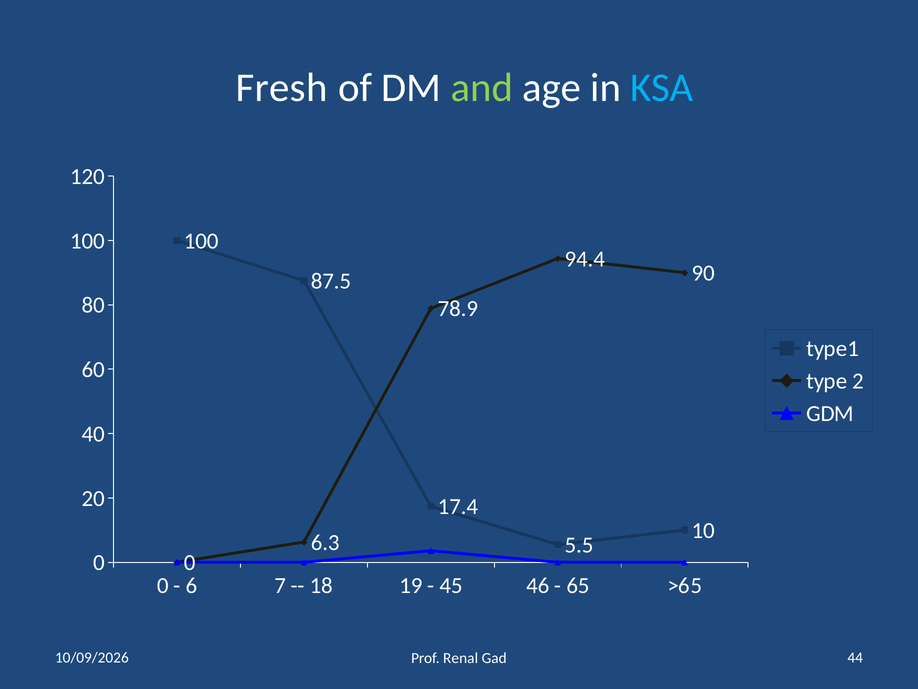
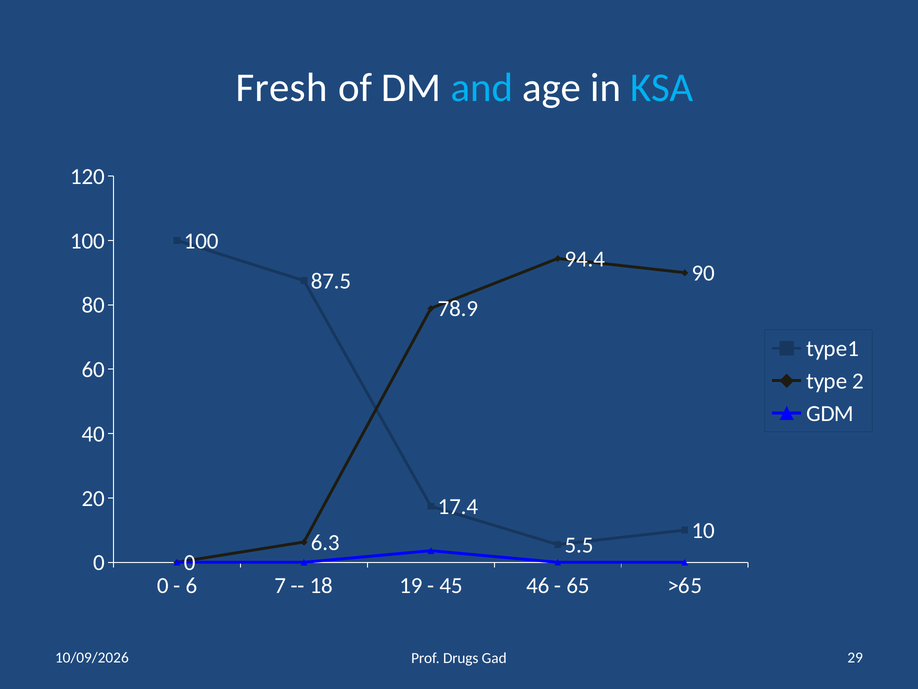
and colour: light green -> light blue (482, 88)
Renal: Renal -> Drugs (461, 658)
44: 44 -> 29 (855, 657)
